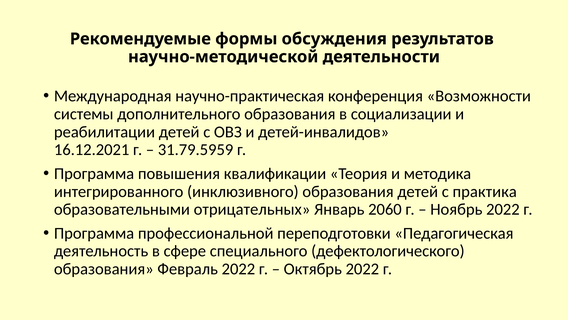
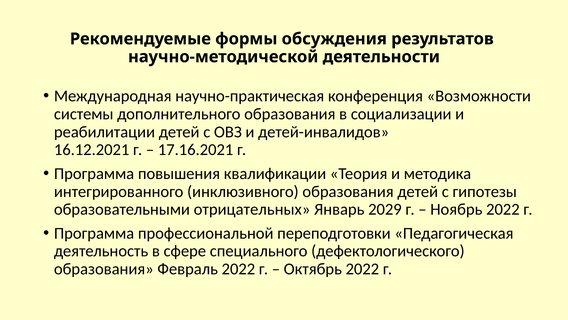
31.79.5959: 31.79.5959 -> 17.16.2021 (196, 150)
практика: практика -> гипотезы (485, 191)
2060: 2060 -> 2029 (385, 209)
